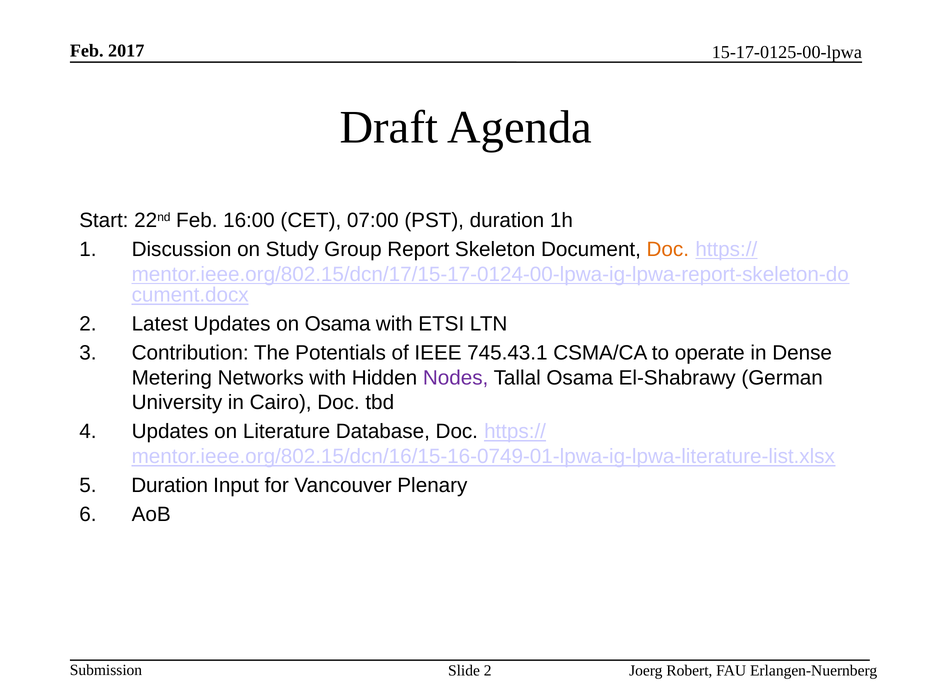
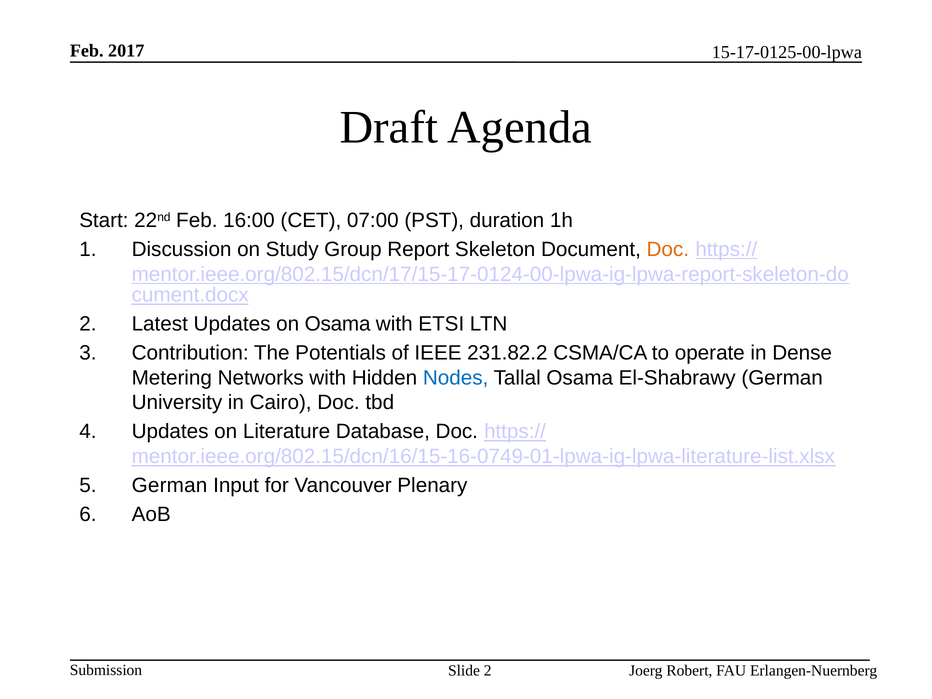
745.43.1: 745.43.1 -> 231.82.2 (507, 353)
Nodes colour: purple -> blue (456, 378)
Duration: Duration -> German (170, 485)
